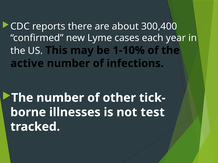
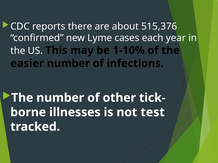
300,400: 300,400 -> 515,376 (159, 26)
active: active -> easier (27, 64)
